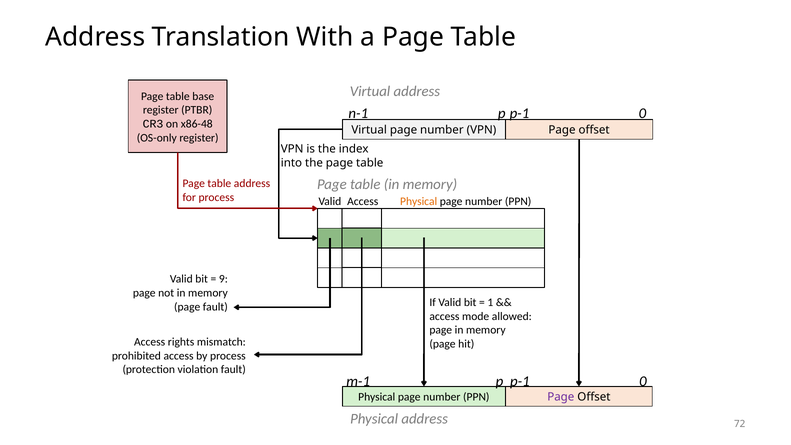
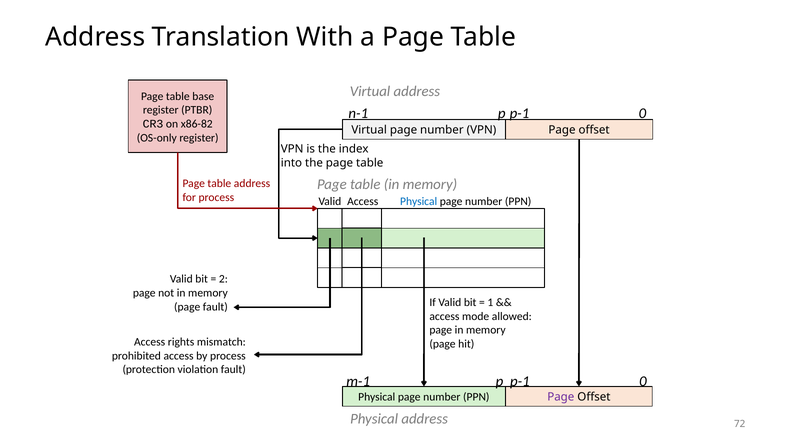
x86-48: x86-48 -> x86-82 (197, 124)
Physical colour: orange -> blue (419, 201)
9: 9 -> 2 (223, 279)
